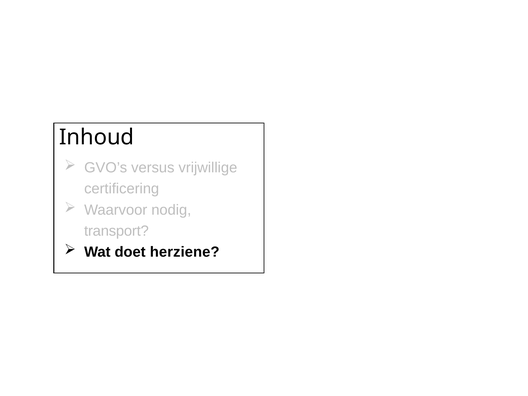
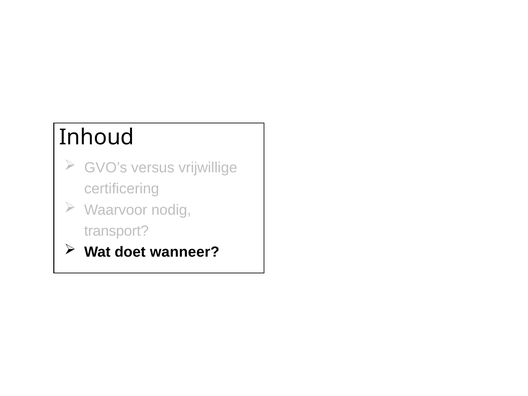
herziene: herziene -> wanneer (185, 252)
